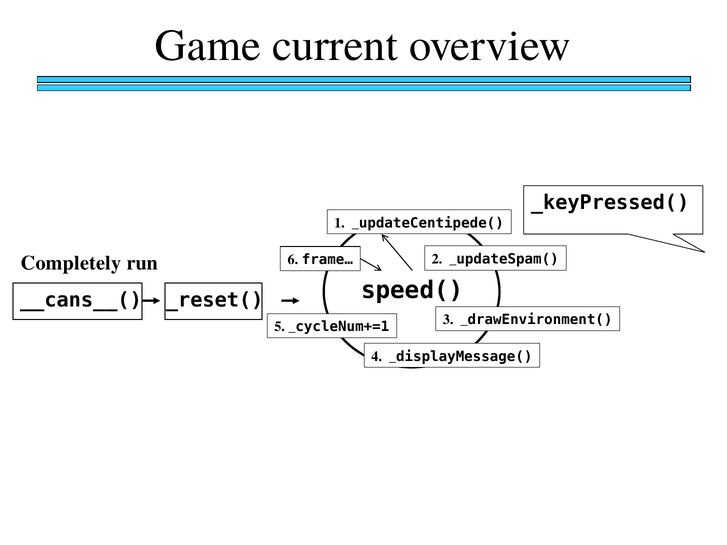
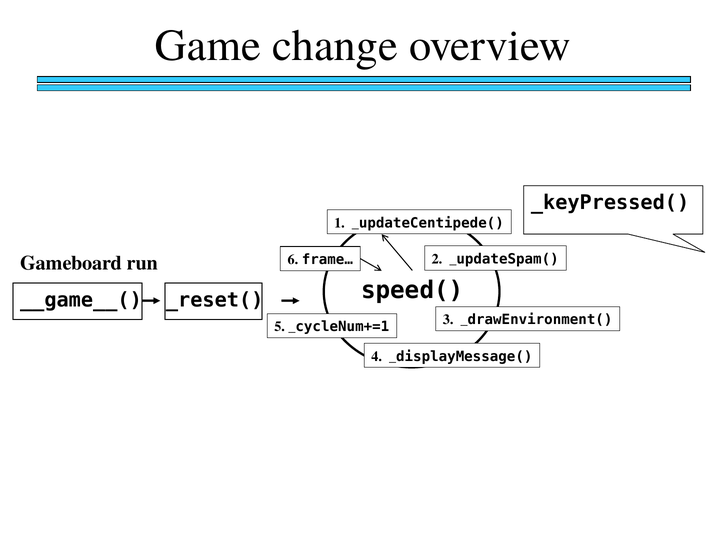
current: current -> change (335, 45)
Completely: Completely -> Gameboard (71, 263)
__cans__(: __cans__( -> __game__( (81, 300)
